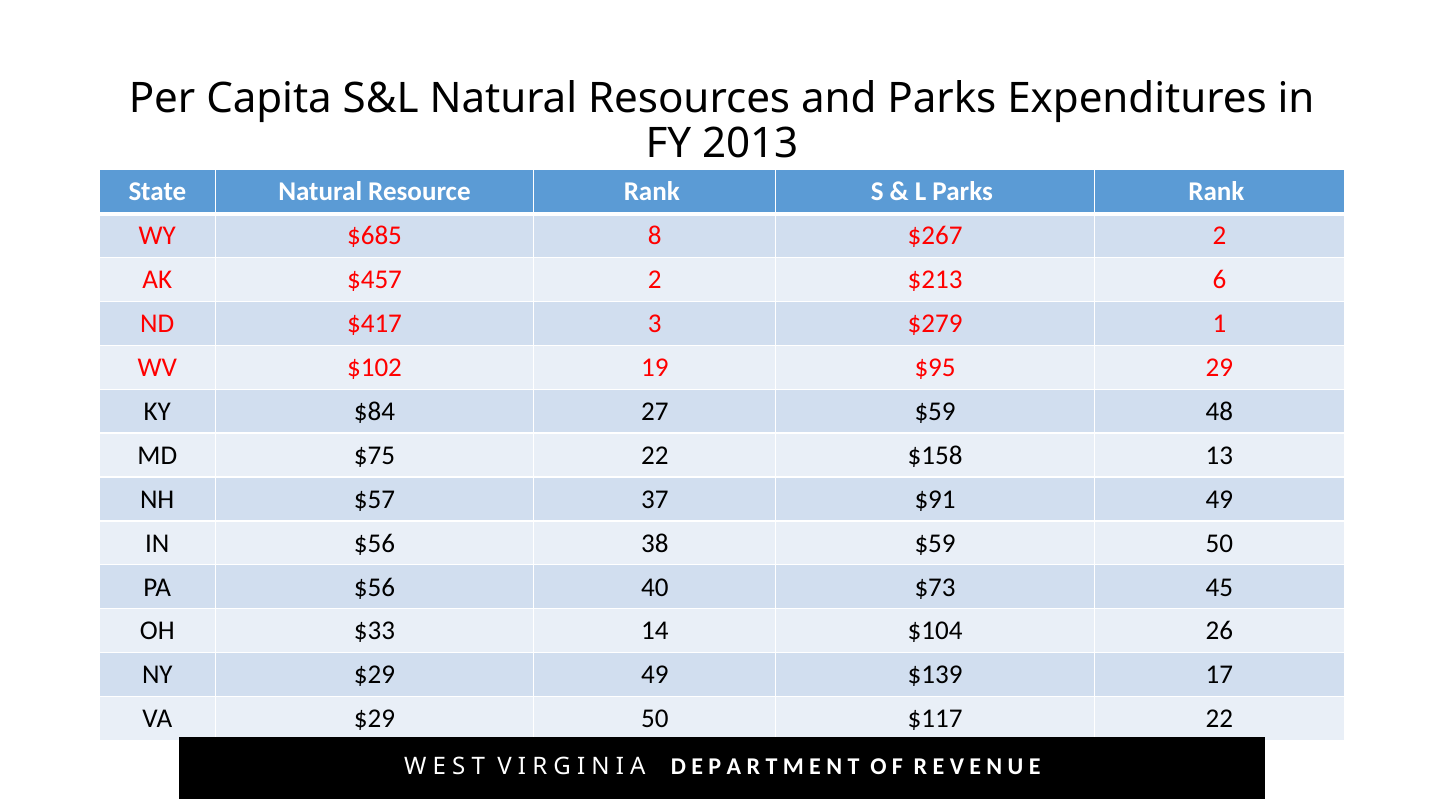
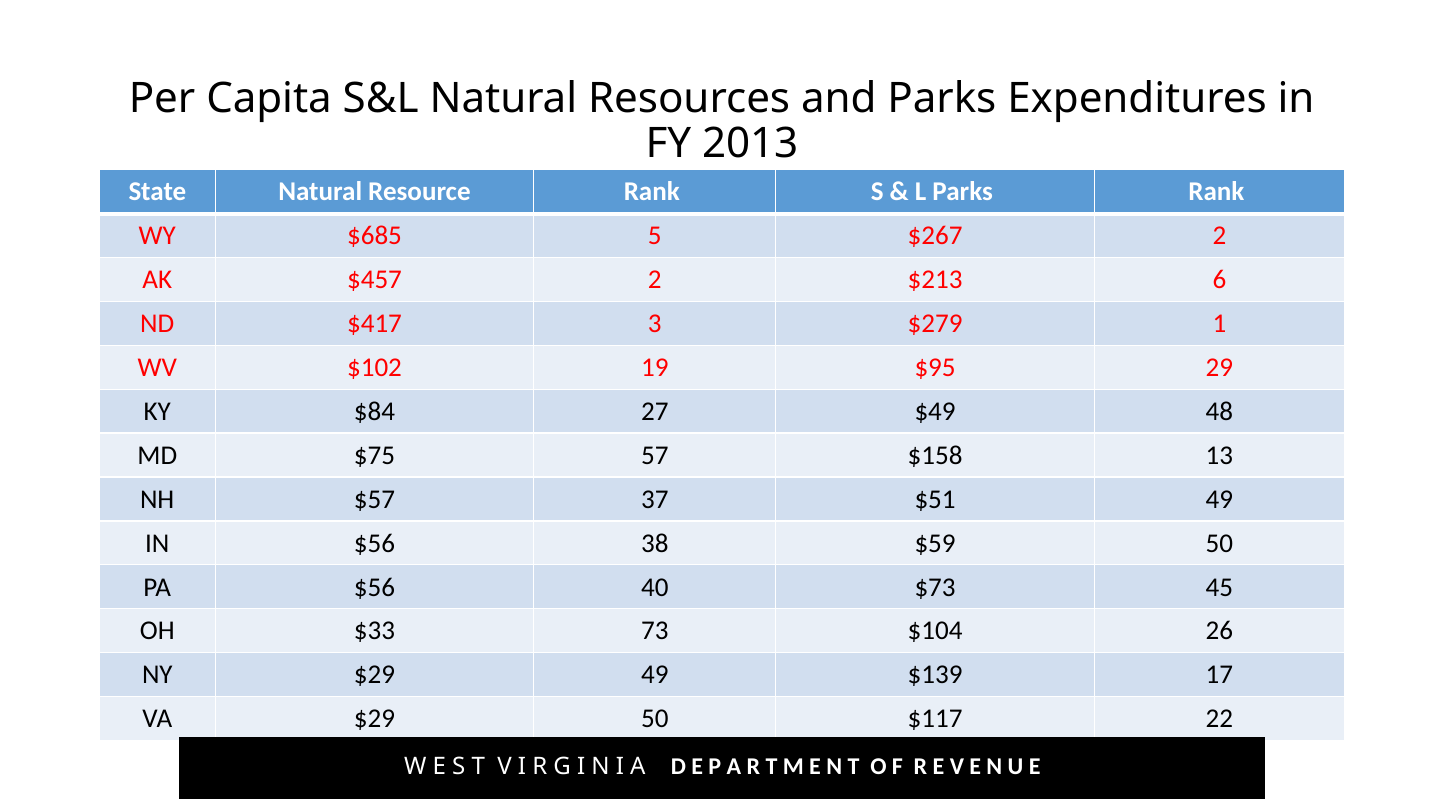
8: 8 -> 5 (655, 236)
27 $59: $59 -> $49 (935, 412)
$75 22: 22 -> 57 (655, 456)
$91: $91 -> $51 (935, 499)
14: 14 -> 73 (655, 631)
